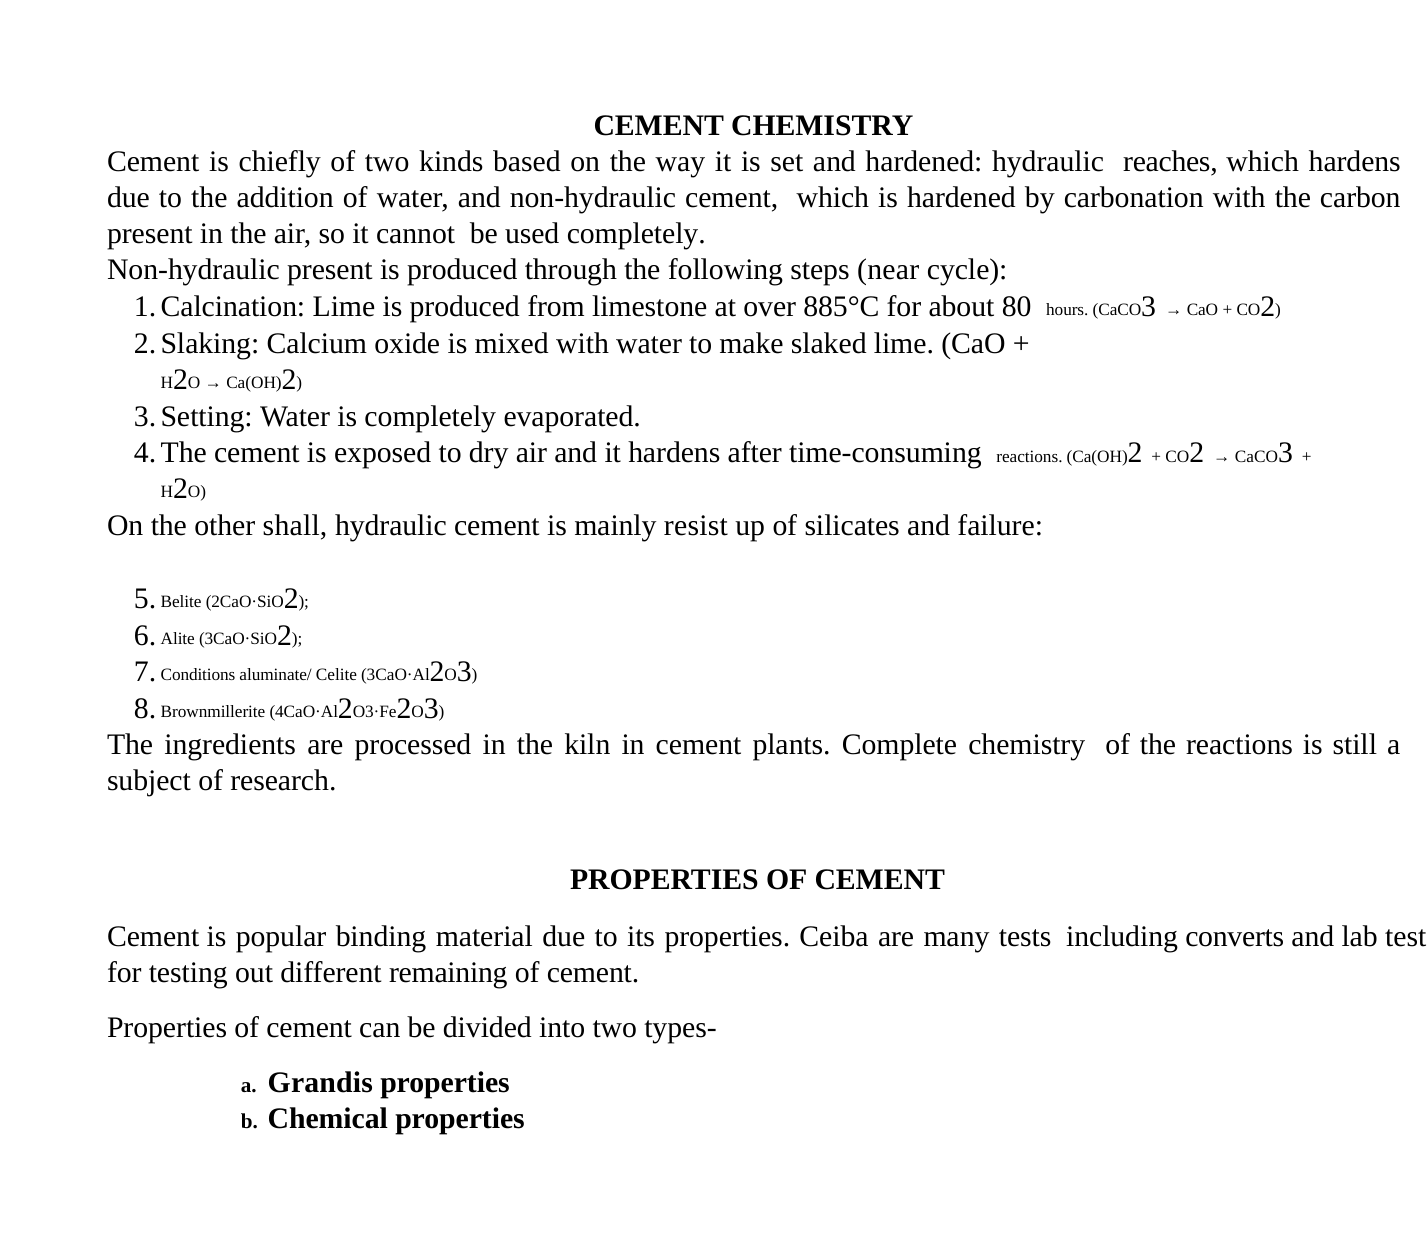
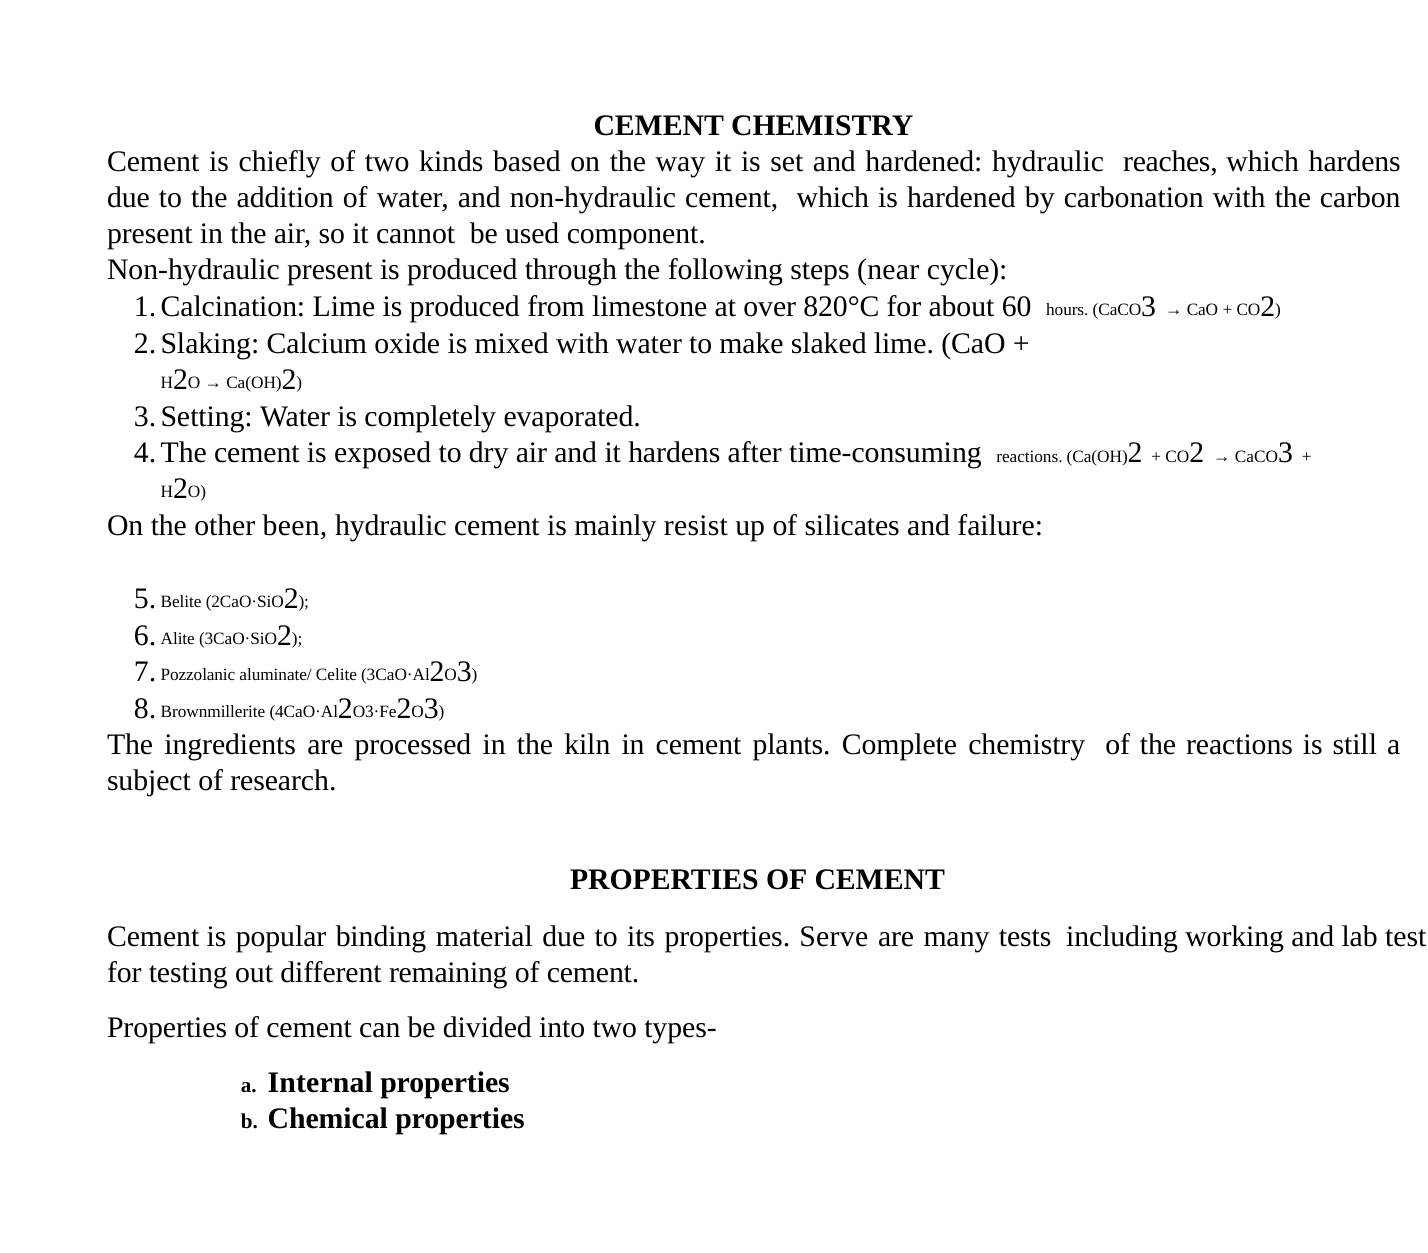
used completely: completely -> component (636, 233)
885°C: 885°C -> 820°C (841, 307)
80: 80 -> 60 (1017, 307)
shall: shall -> been (295, 525)
Conditions: Conditions -> Pozzolanic (198, 675)
Ceiba: Ceiba -> Serve (834, 937)
converts: converts -> working (1235, 937)
Grandis: Grandis -> Internal (320, 1083)
